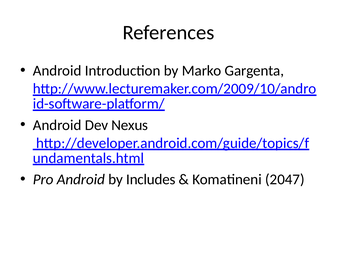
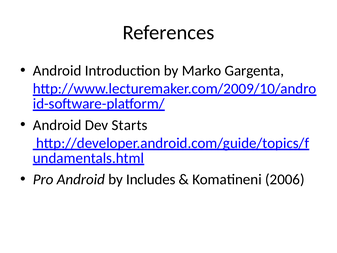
Nexus: Nexus -> Starts (130, 125)
2047: 2047 -> 2006 (285, 179)
